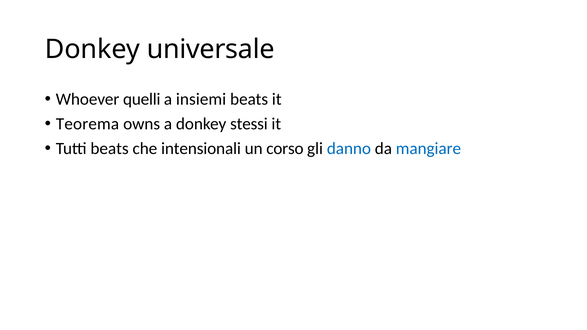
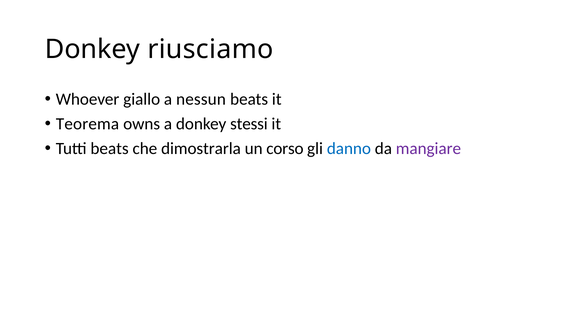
universale: universale -> riusciamo (210, 49)
quelli: quelli -> giallo (142, 99)
insiemi: insiemi -> nessun (201, 99)
intensionali: intensionali -> dimostrarla (201, 148)
mangiare colour: blue -> purple (428, 148)
